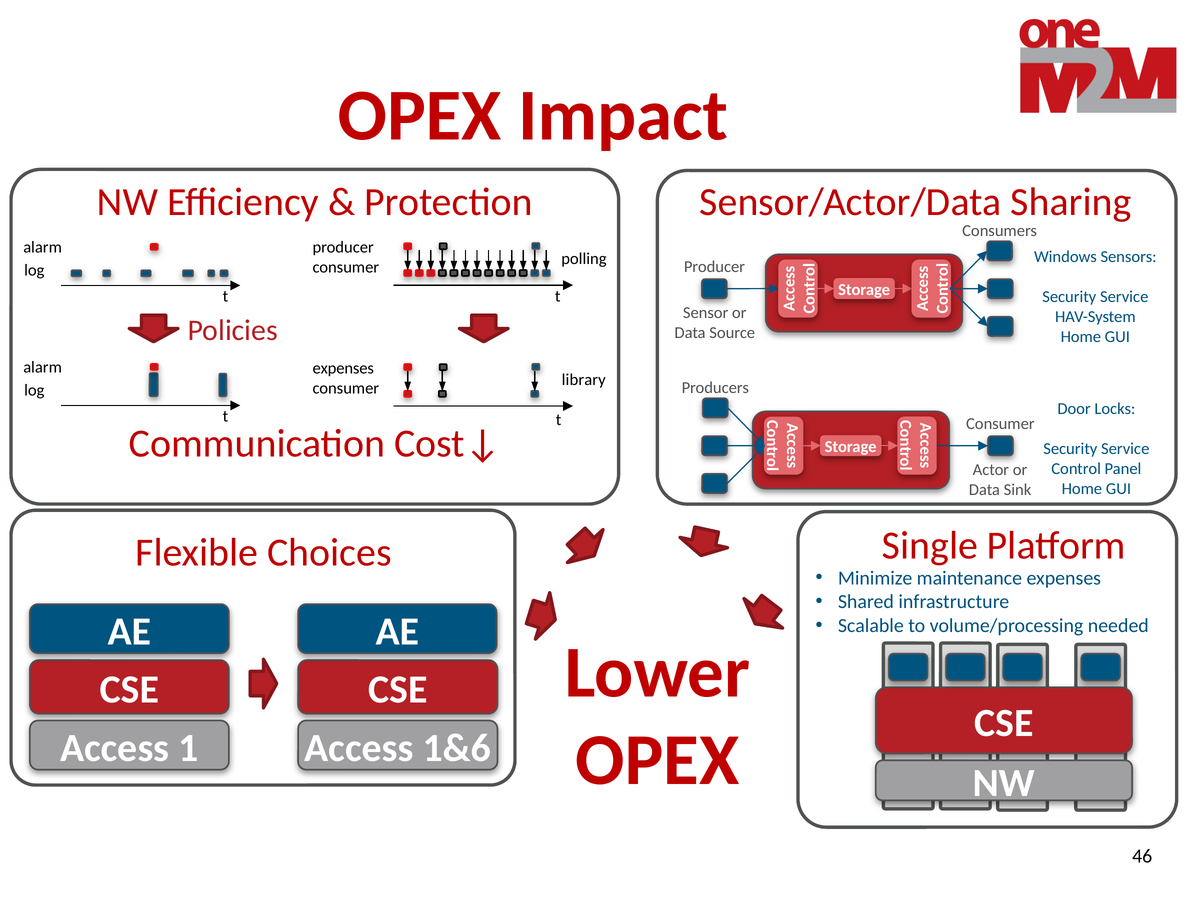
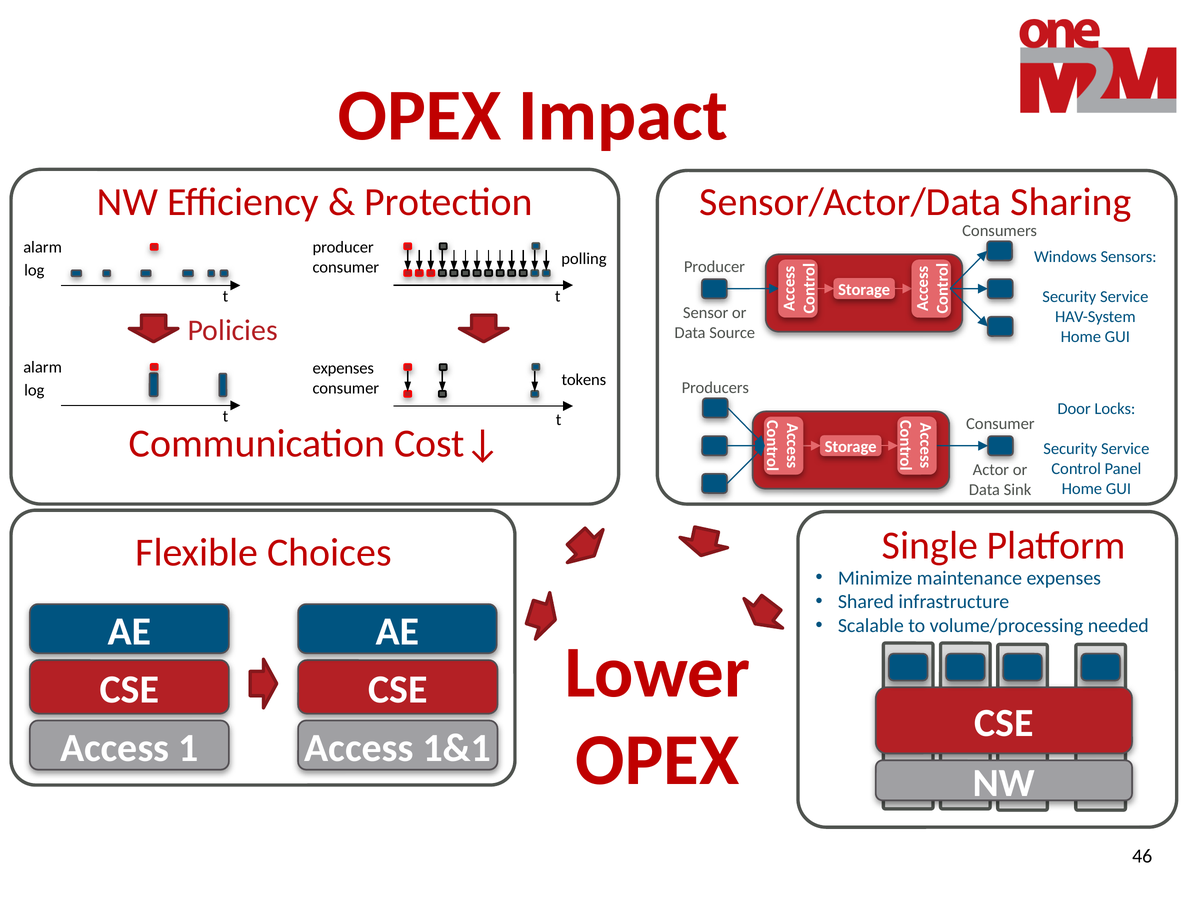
library: library -> tokens (584, 380)
1&6: 1&6 -> 1&1 (457, 748)
